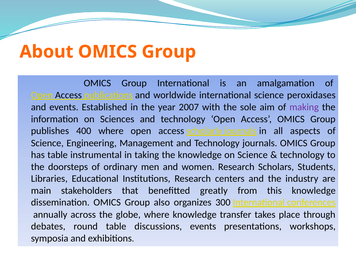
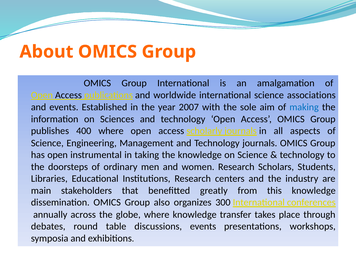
peroxidases: peroxidases -> associations (311, 95)
making colour: purple -> blue (304, 107)
has table: table -> open (58, 155)
